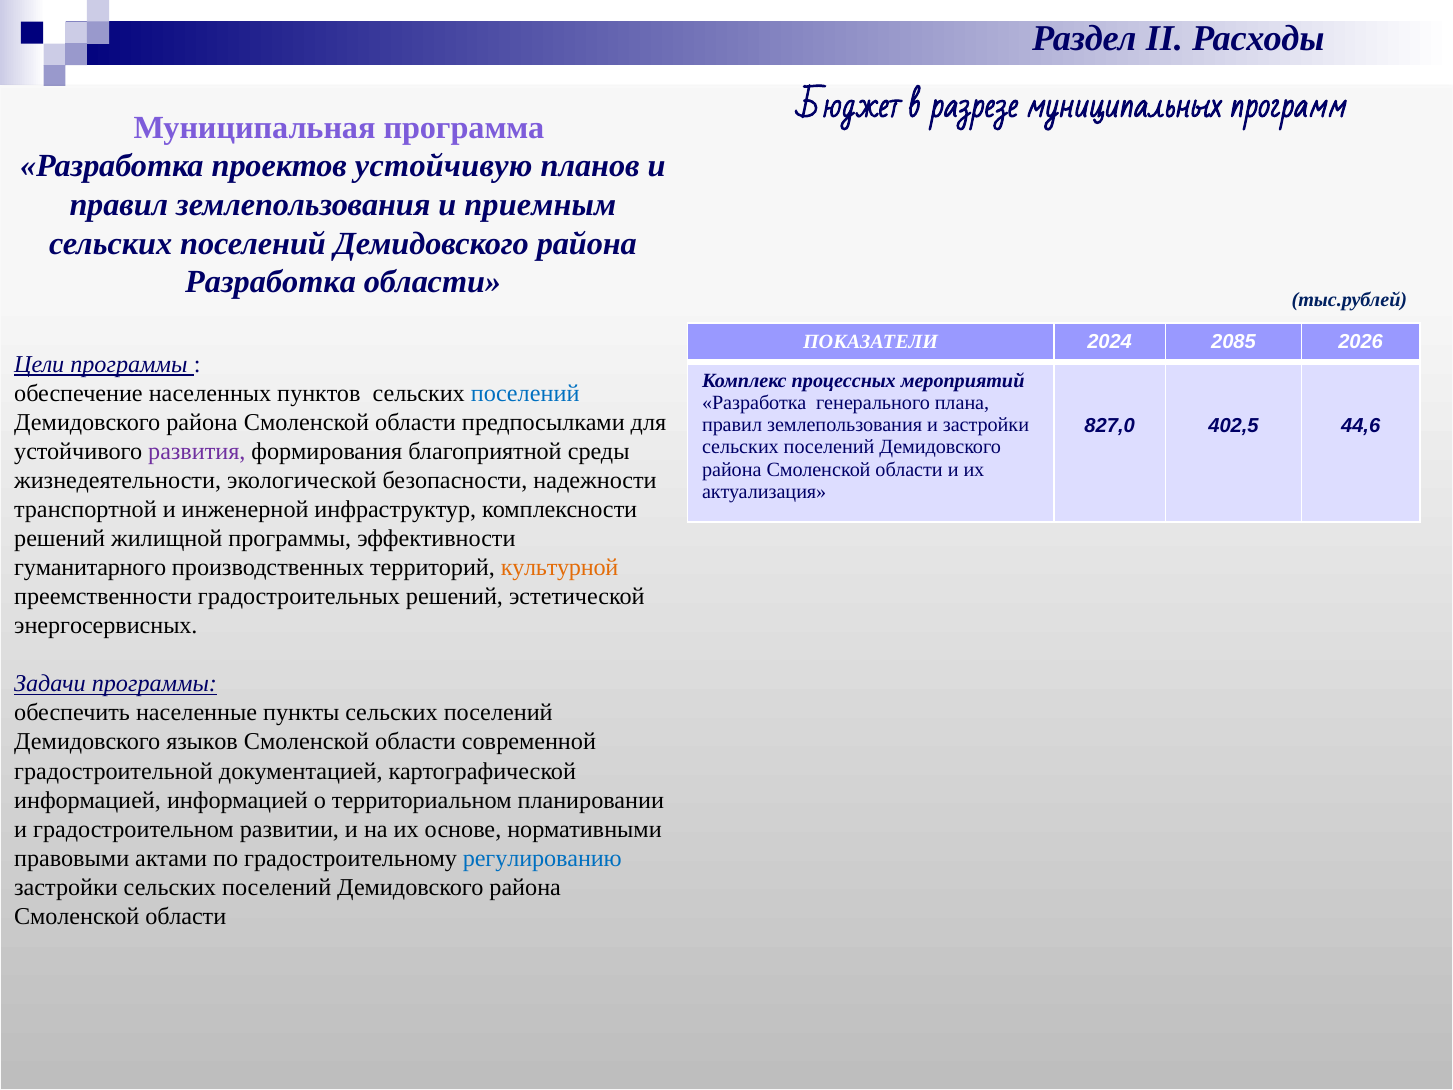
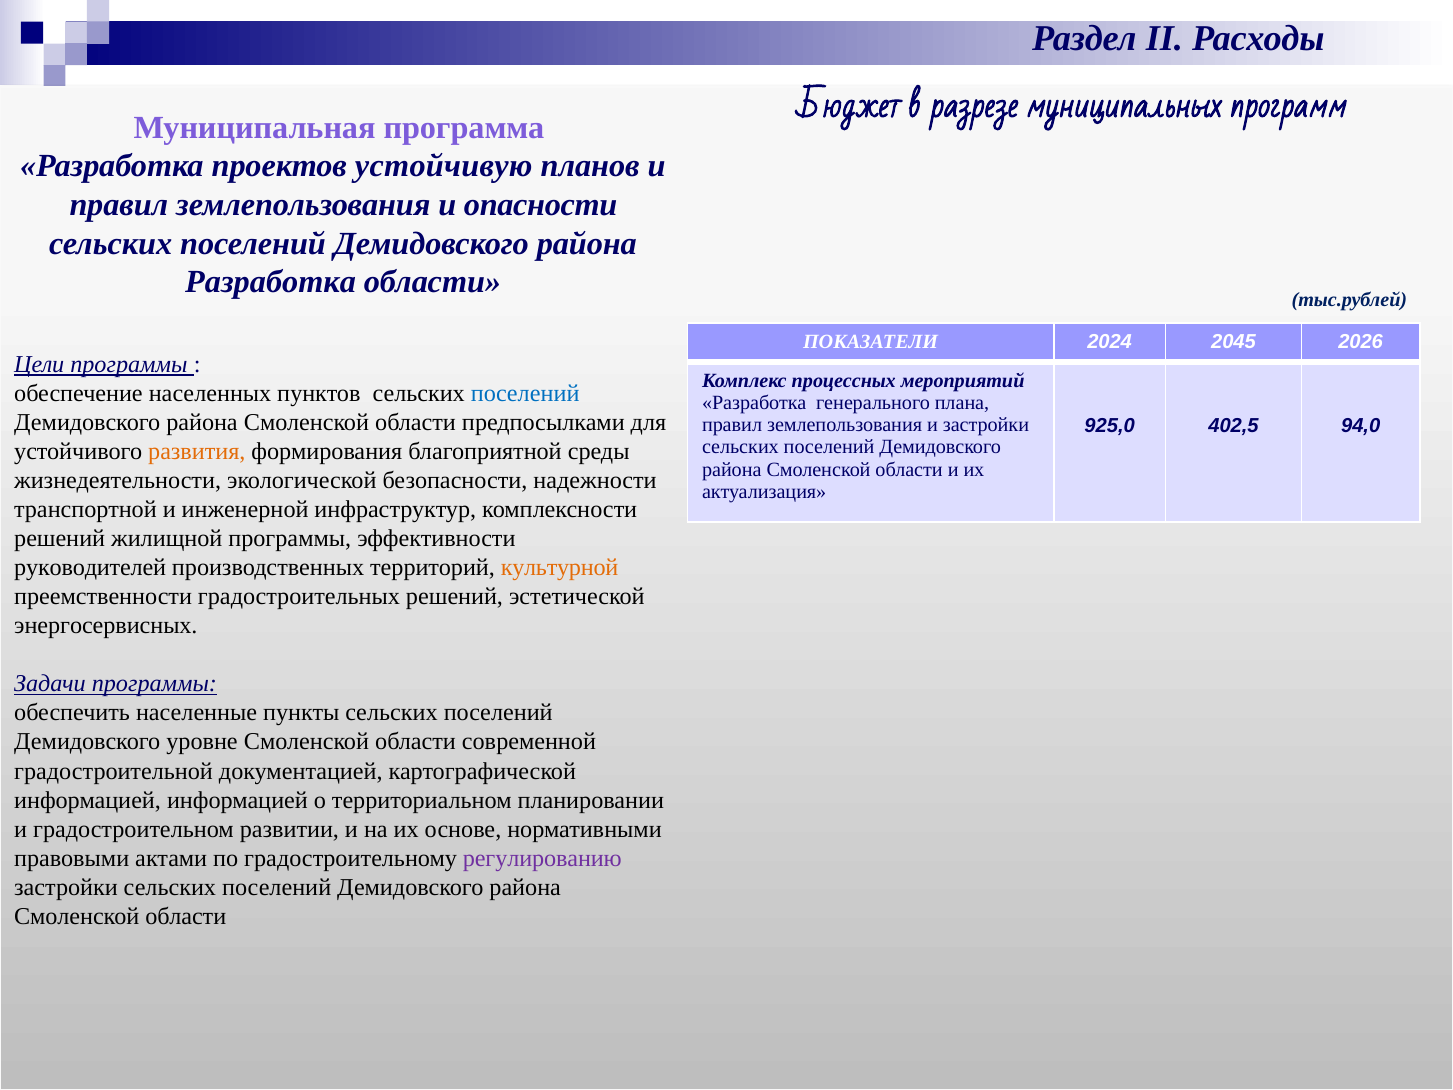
приемным: приемным -> опасности (541, 205)
2085: 2085 -> 2045 (1234, 342)
827,0: 827,0 -> 925,0 (1110, 426)
44,6: 44,6 -> 94,0 (1361, 426)
развития colour: purple -> orange (197, 451)
гуманитарного: гуманитарного -> руководителей (90, 567)
языков: языков -> уровне (202, 742)
регулированию colour: blue -> purple (542, 858)
